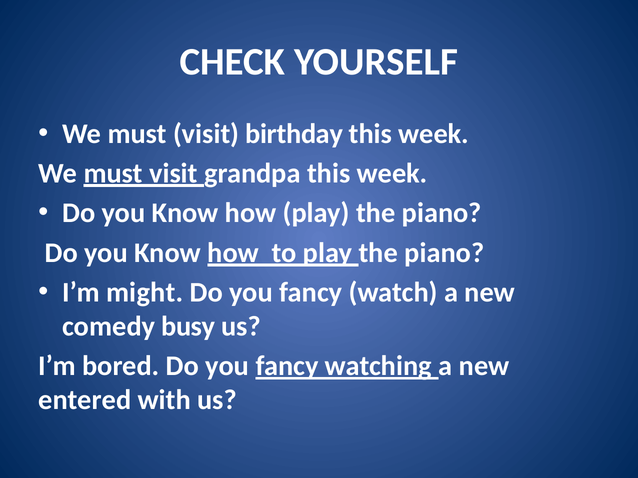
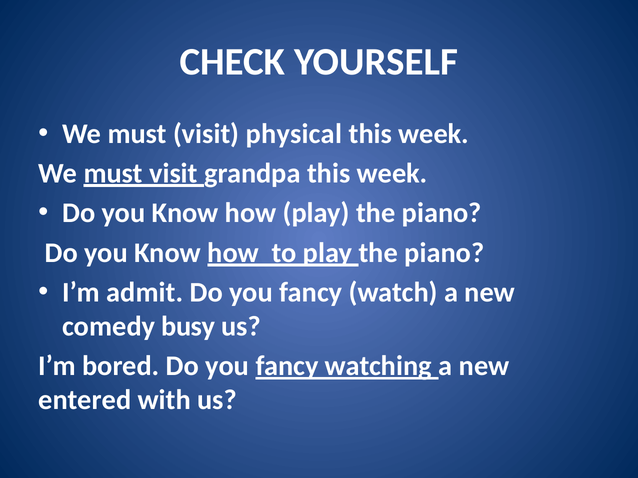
birthday: birthday -> physical (294, 134)
might: might -> admit (145, 293)
